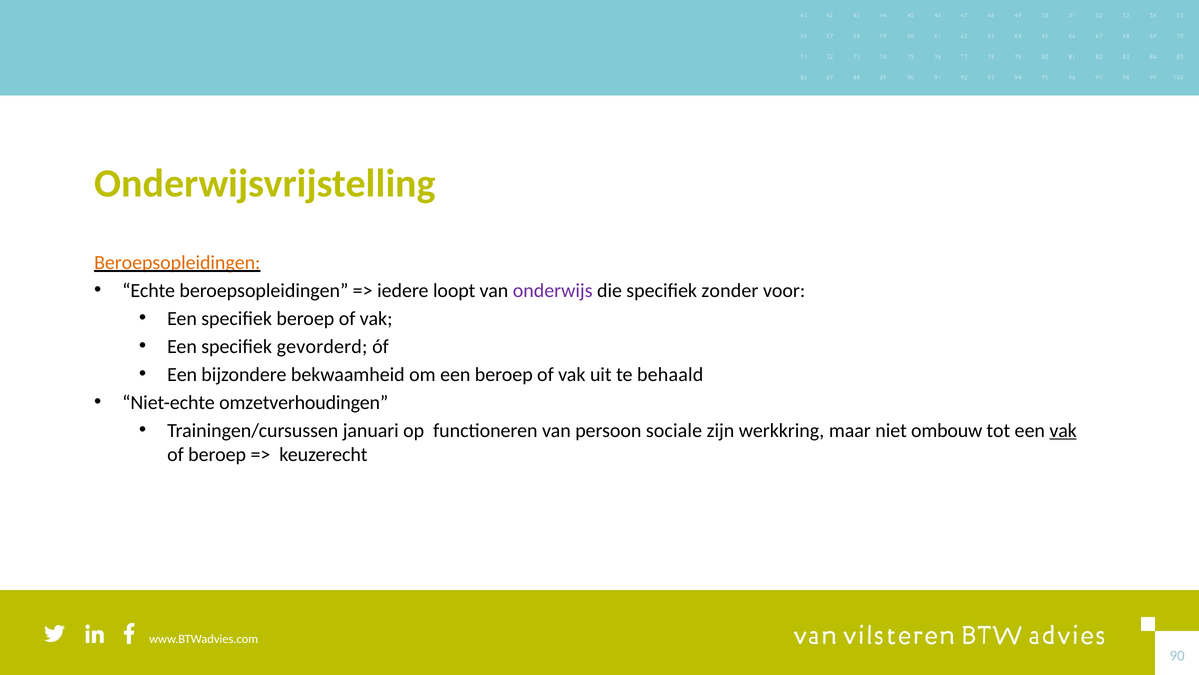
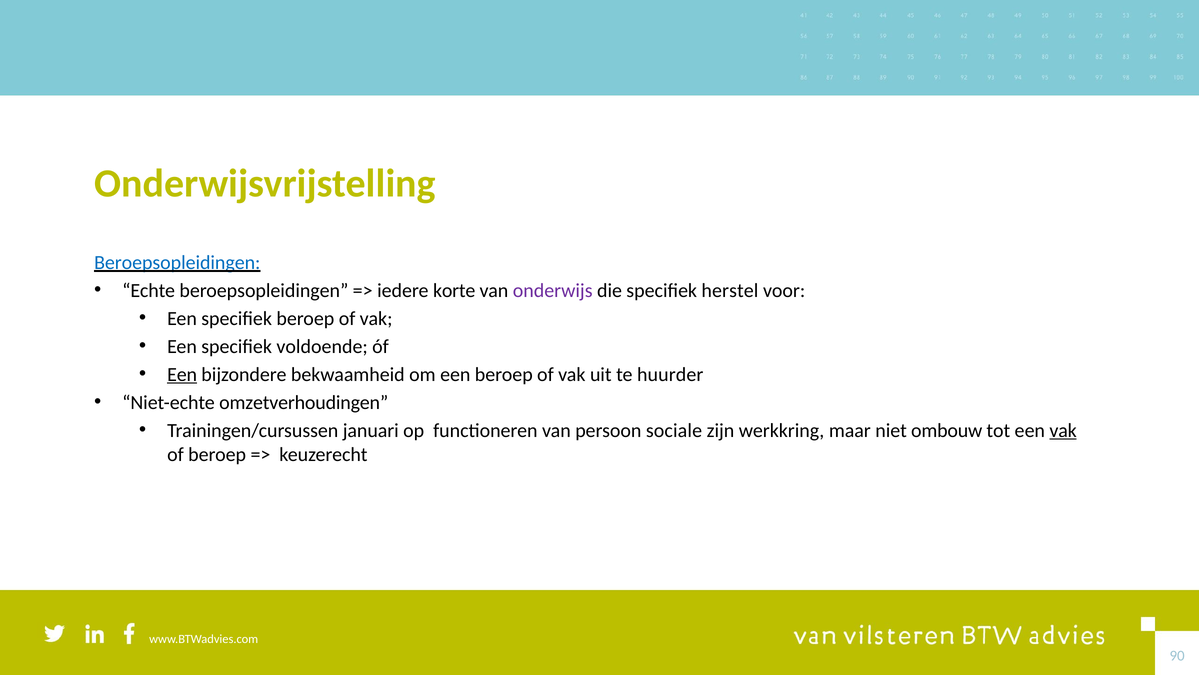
Beroepsopleidingen colour: orange -> blue (177, 262)
loopt: loopt -> korte (454, 290)
zonder: zonder -> herstel (730, 290)
gevorderd: gevorderd -> voldoende (322, 346)
Een underline: none -> present (182, 374)
behaald: behaald -> huurder (670, 374)
